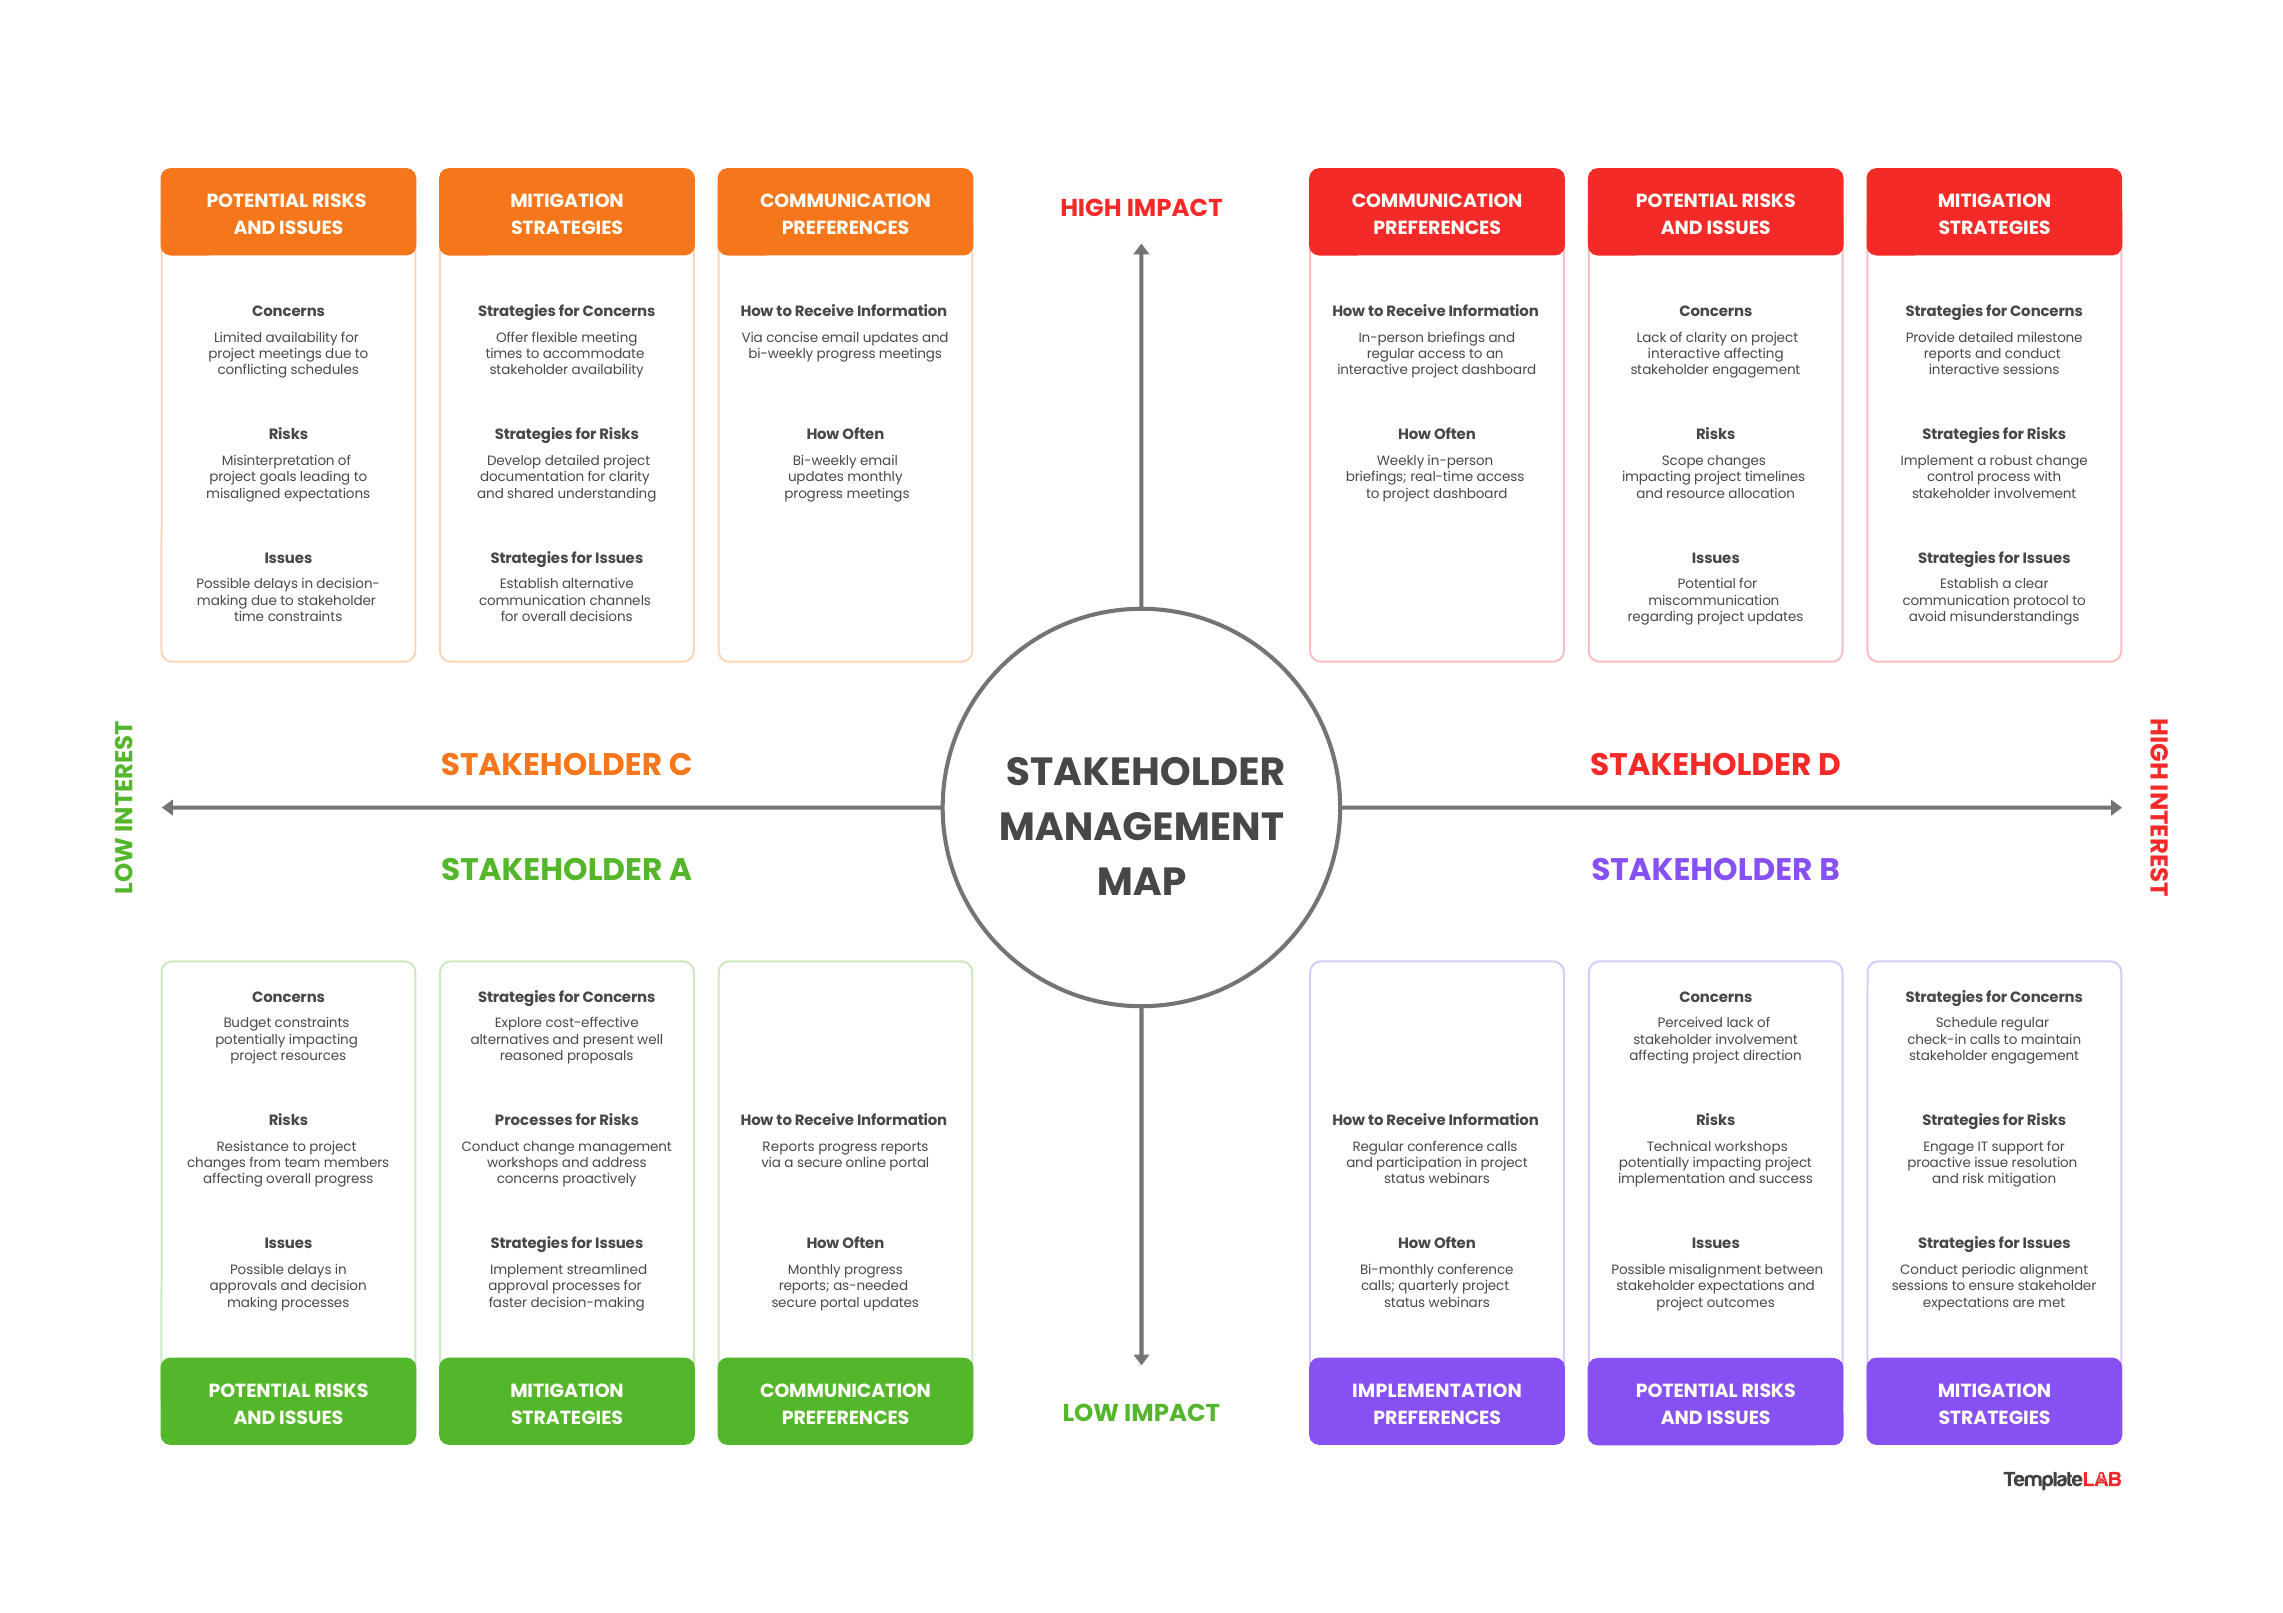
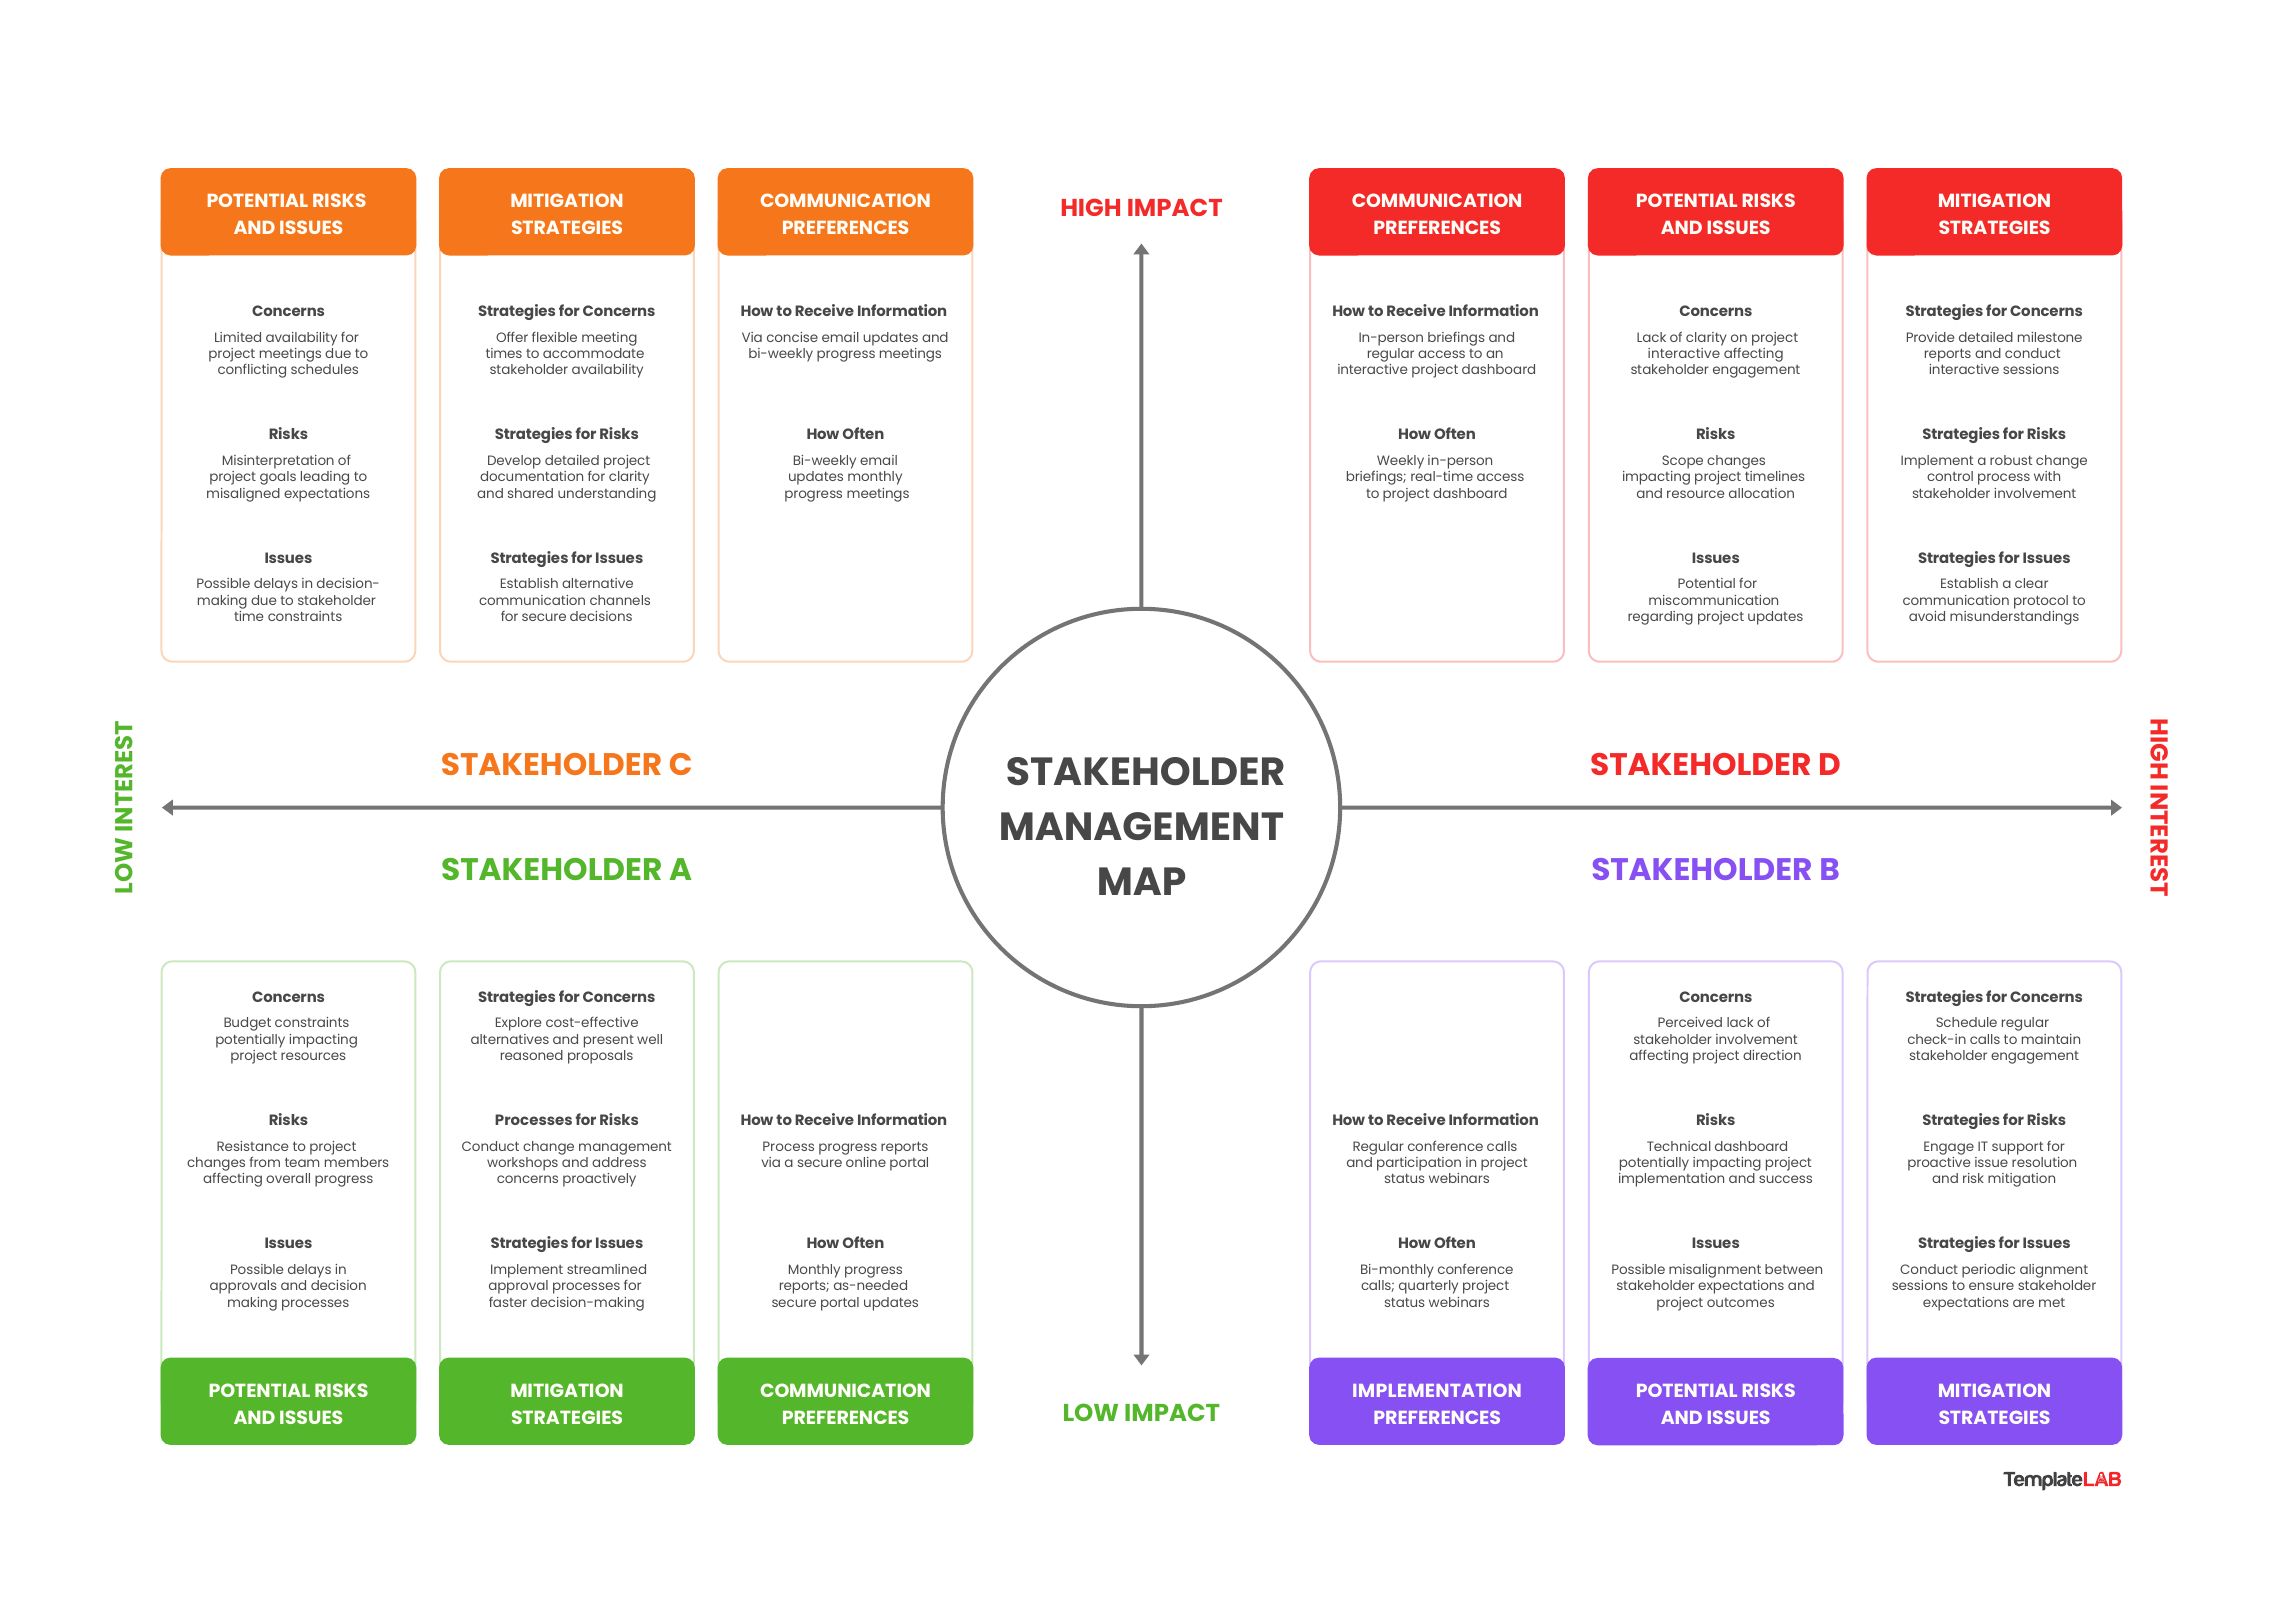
for overall: overall -> secure (544, 617)
Reports: Reports -> Process (789, 1147)
Technical workshops: workshops -> dashboard (1751, 1147)
